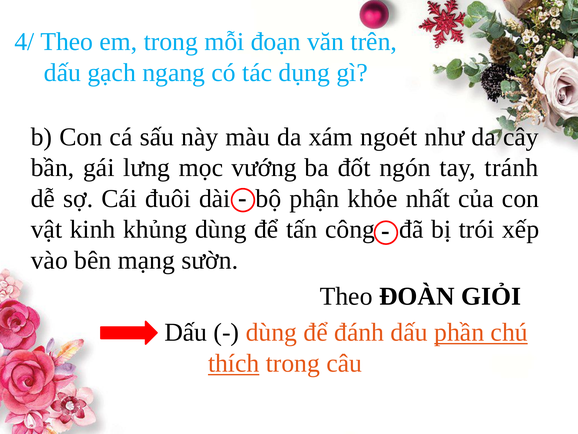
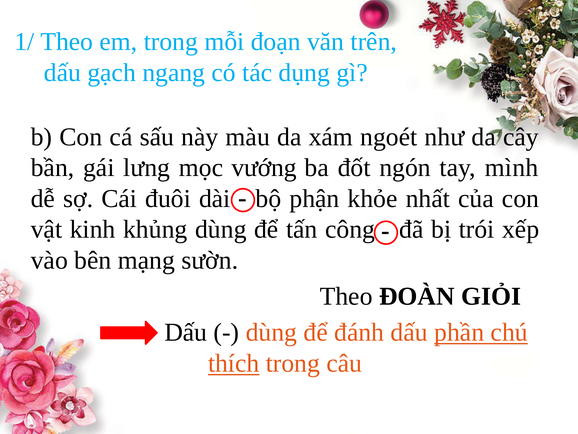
4/: 4/ -> 1/ (24, 42)
tránh: tránh -> mình (512, 168)
